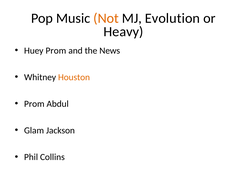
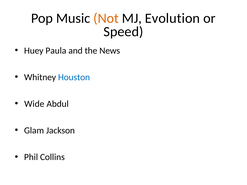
Heavy: Heavy -> Speed (123, 32)
Huey Prom: Prom -> Paula (56, 51)
Houston colour: orange -> blue (74, 77)
Prom: Prom -> Wide (34, 104)
